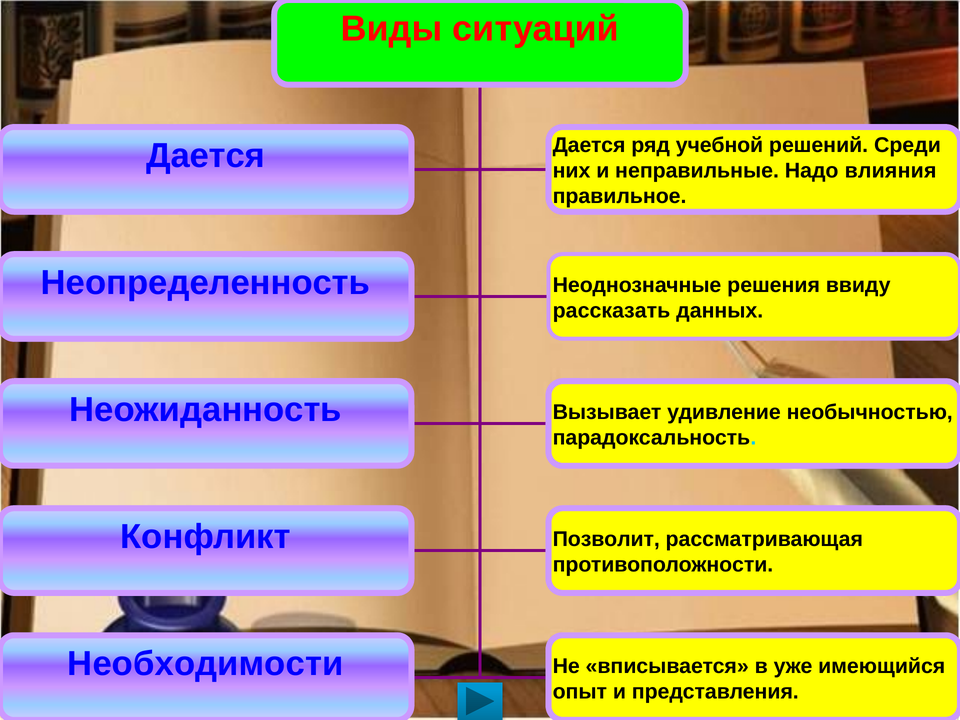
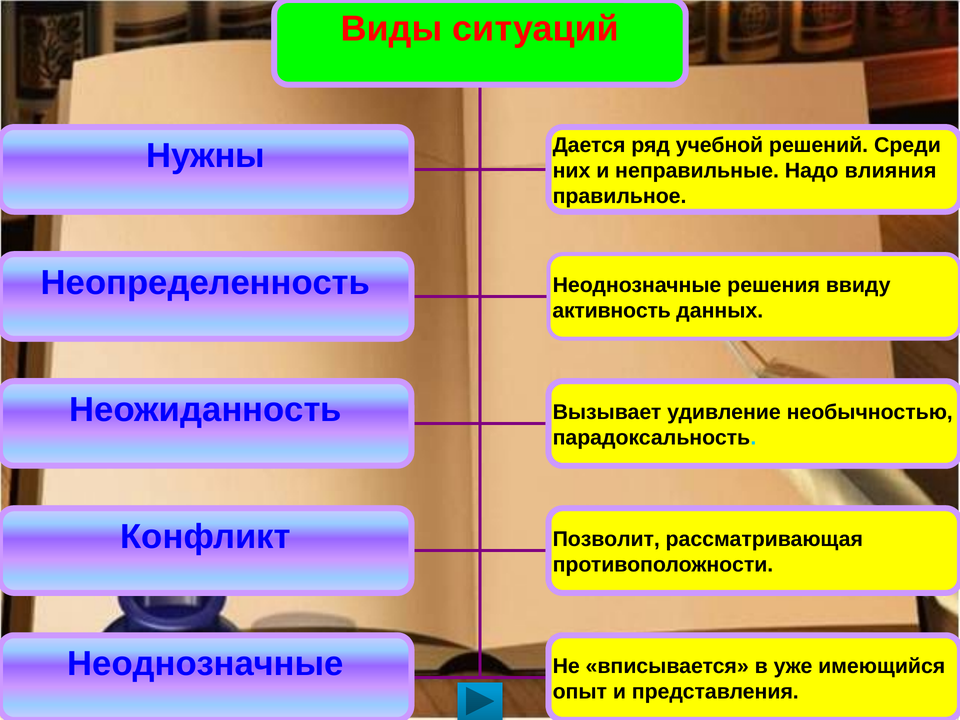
Дается: Дается -> Нужны (206, 156)
рассказать: рассказать -> активность (612, 311)
Необходимости: Необходимости -> Неоднозначные (206, 664)
